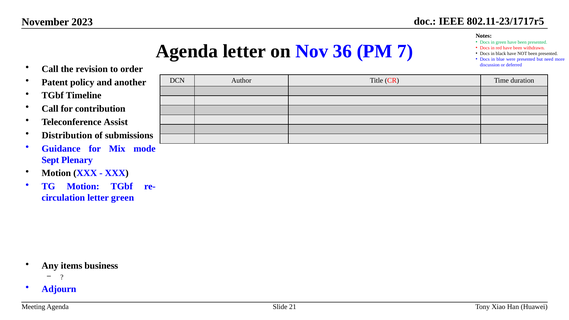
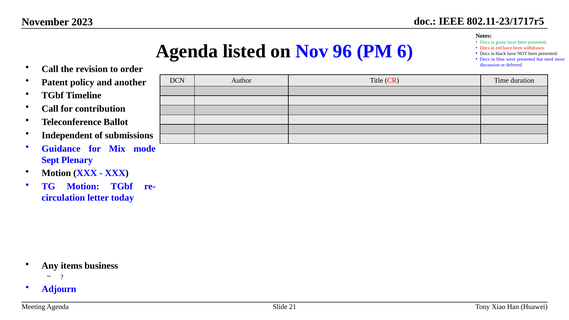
Agenda letter: letter -> listed (244, 51)
36: 36 -> 96 (342, 51)
7: 7 -> 6 (405, 51)
Assist: Assist -> Ballot (116, 122)
Distribution: Distribution -> Independent (67, 135)
letter green: green -> today (123, 198)
